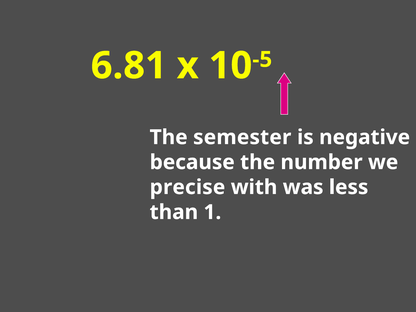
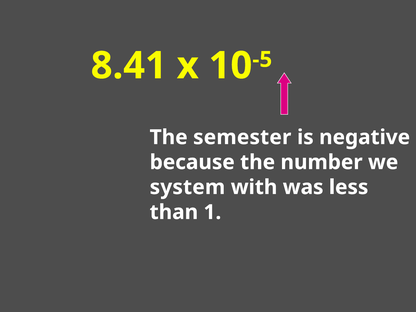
6.81: 6.81 -> 8.41 (129, 66)
precise: precise -> system (187, 187)
